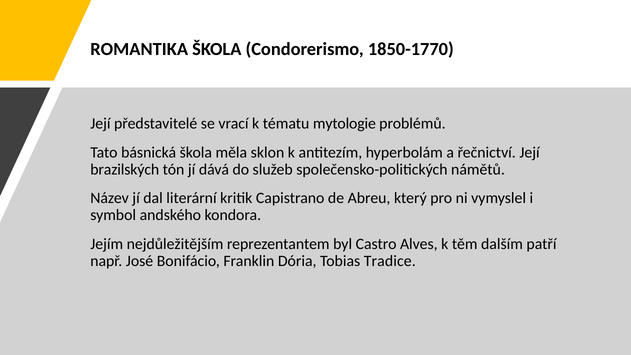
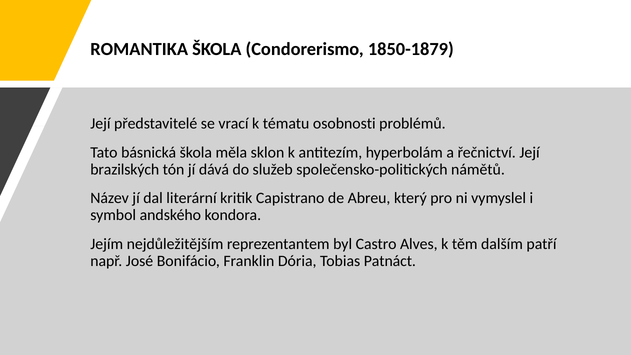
1850-1770: 1850-1770 -> 1850-1879 (411, 49)
mytologie: mytologie -> osobnosti (344, 123)
Tradice: Tradice -> Patnáct (390, 261)
